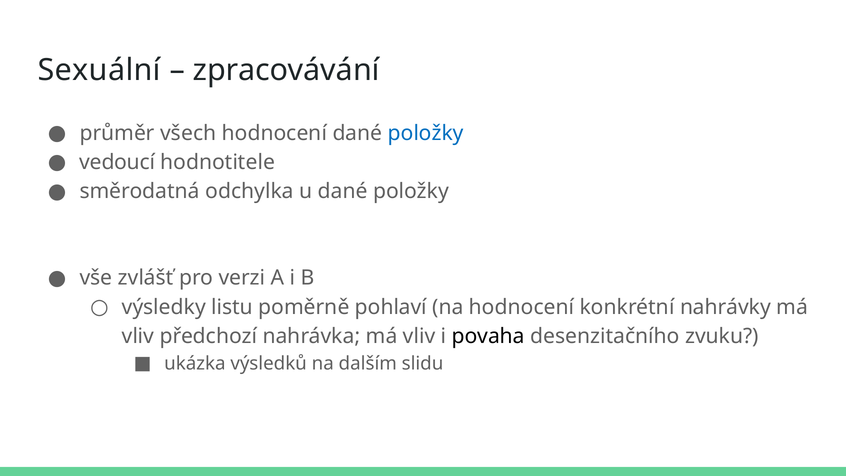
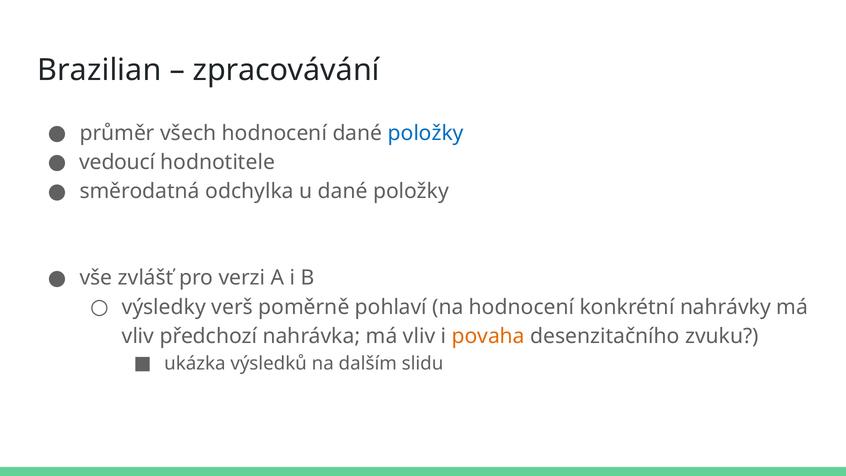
Sexuální: Sexuální -> Brazilian (99, 70)
listu: listu -> verš (232, 307)
povaha colour: black -> orange (488, 336)
